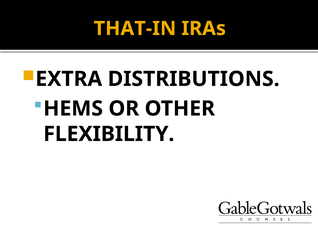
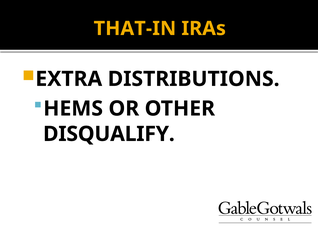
FLEXIBILITY: FLEXIBILITY -> DISQUALIFY (109, 134)
